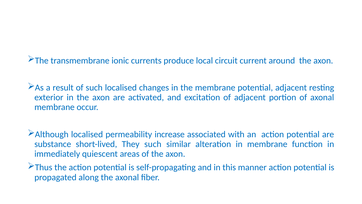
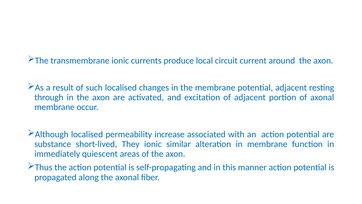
exterior: exterior -> through (49, 97)
They such: such -> ionic (153, 144)
